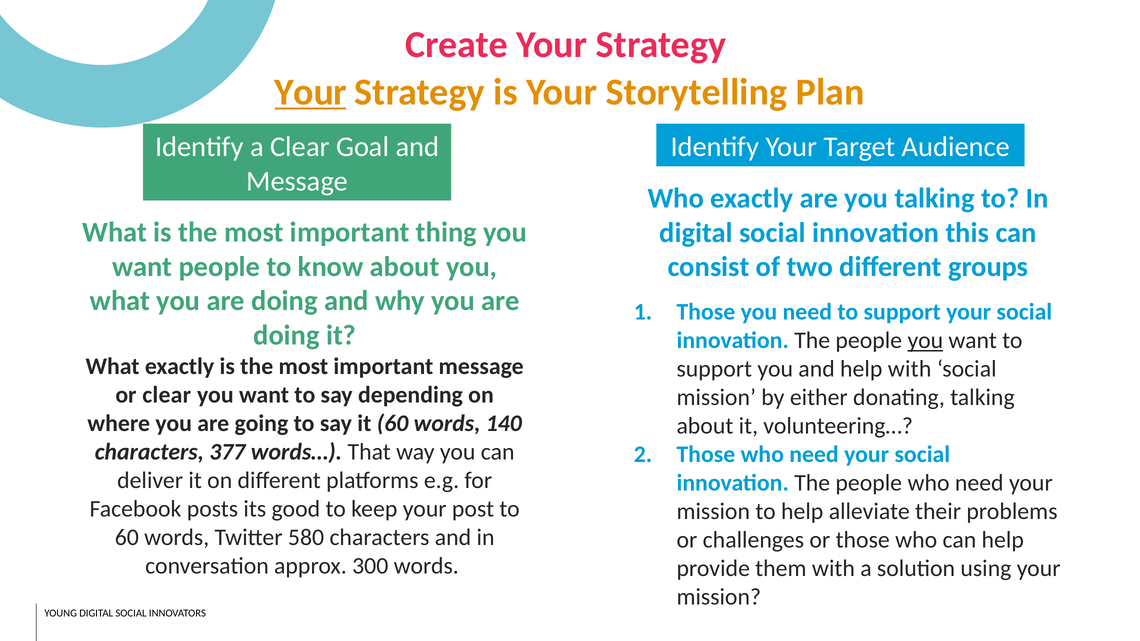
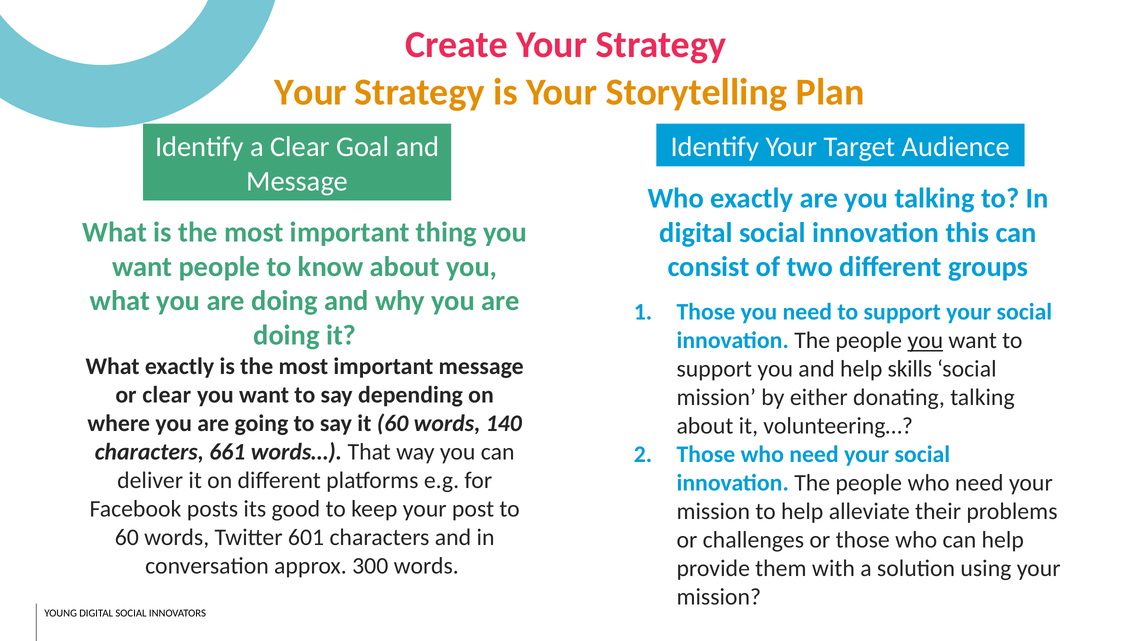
Your underline: present -> none (311, 92)
help with: with -> skills (910, 369)
377: 377 -> 661 (227, 452)
580: 580 -> 601 (306, 537)
